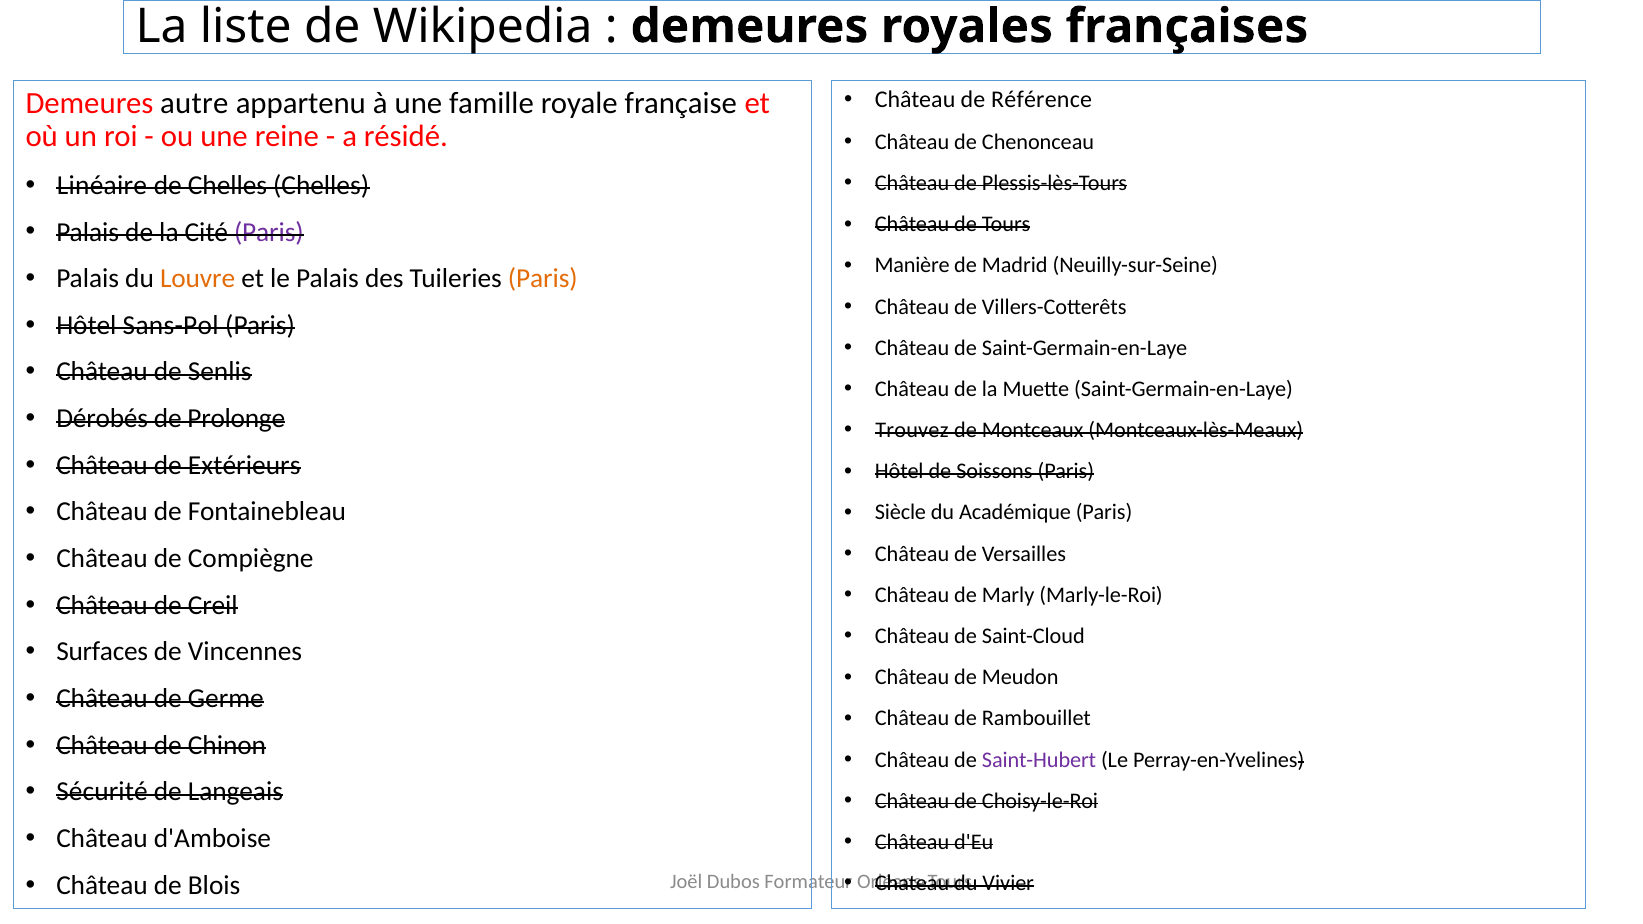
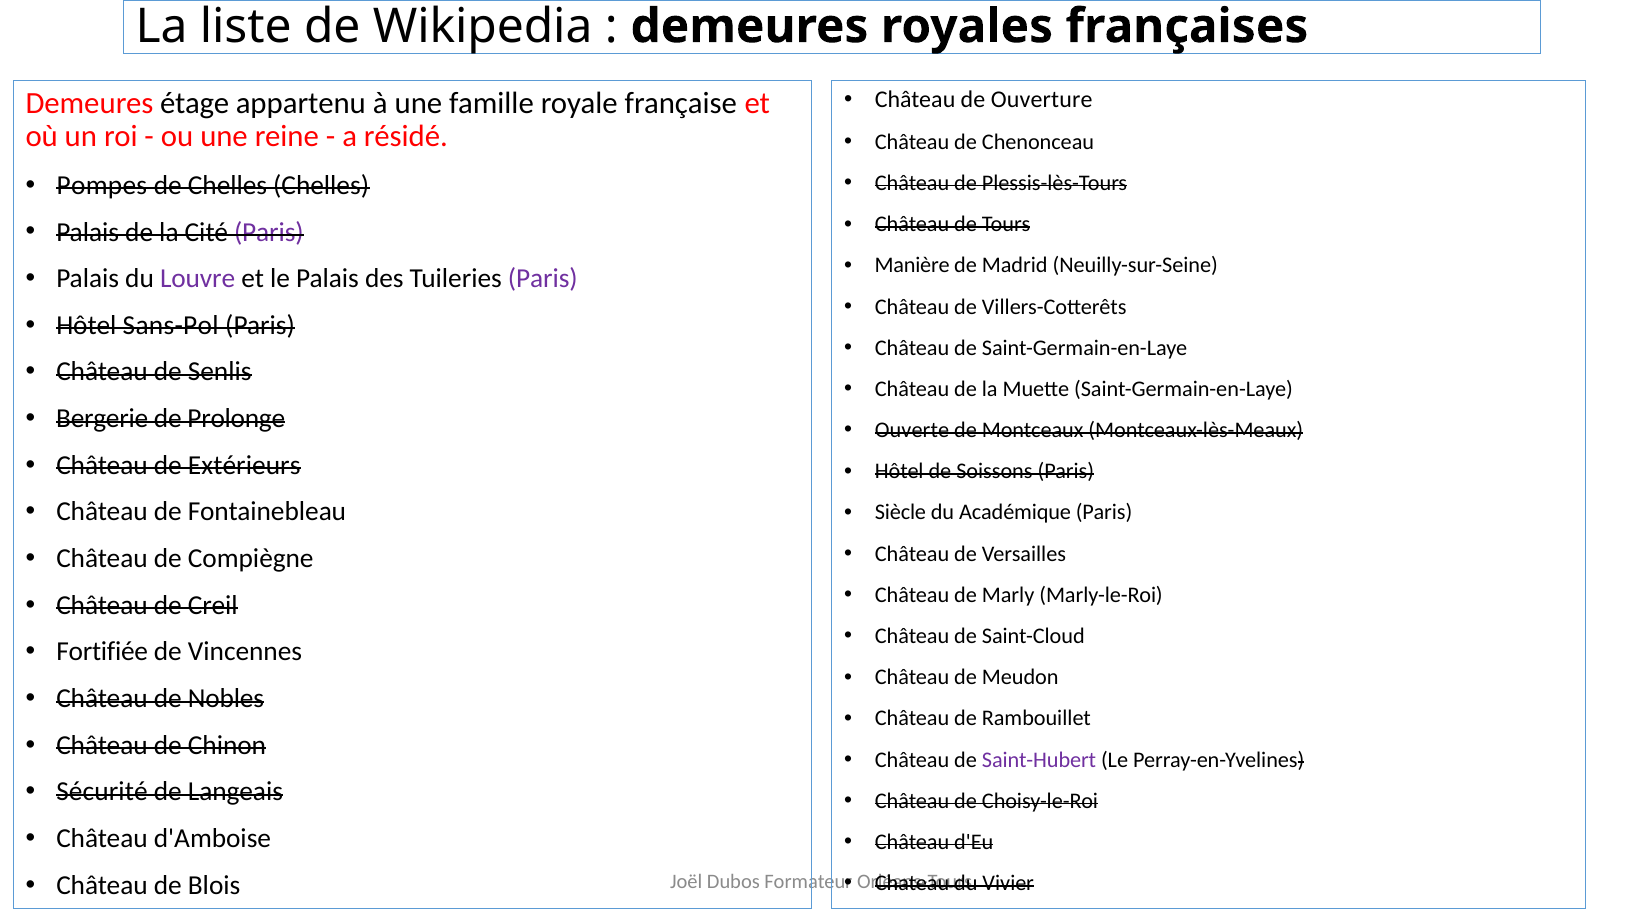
Référence: Référence -> Ouverture (1042, 100)
autre: autre -> étage (195, 104)
Linéaire: Linéaire -> Pompes (102, 185)
Louvre colour: orange -> purple (198, 279)
Paris colour: orange -> purple (543, 279)
Dérobés: Dérobés -> Bergerie (102, 419)
Trouvez: Trouvez -> Ouverte (912, 430)
Surfaces: Surfaces -> Fortifiée (102, 652)
Germe: Germe -> Nobles (226, 699)
